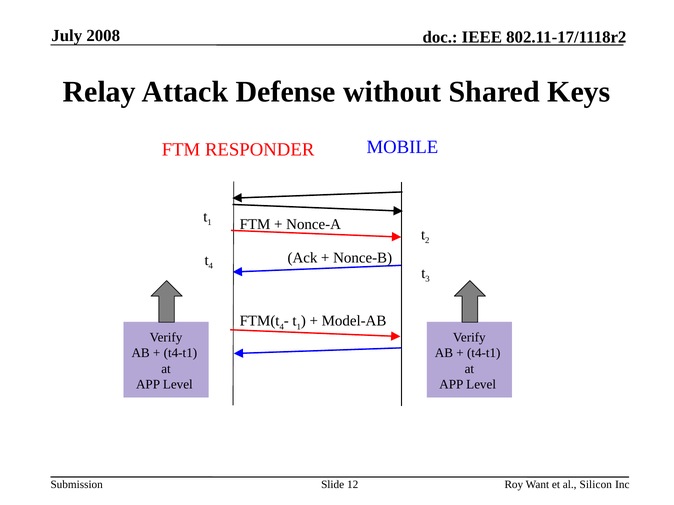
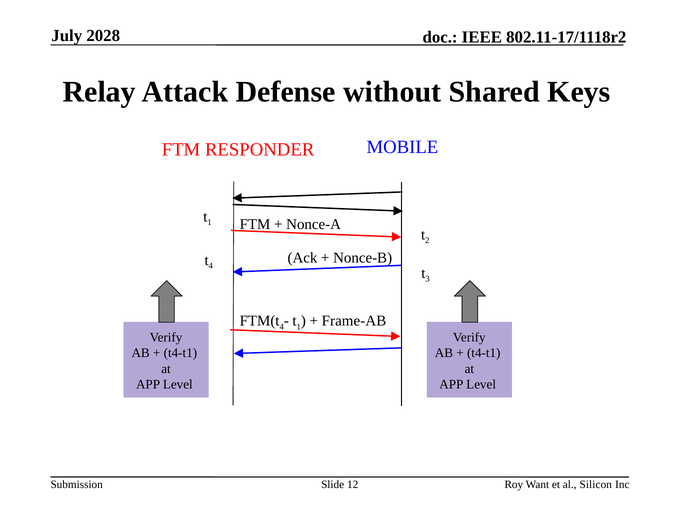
2008: 2008 -> 2028 (103, 36)
Model-AB: Model-AB -> Frame-AB (354, 321)
